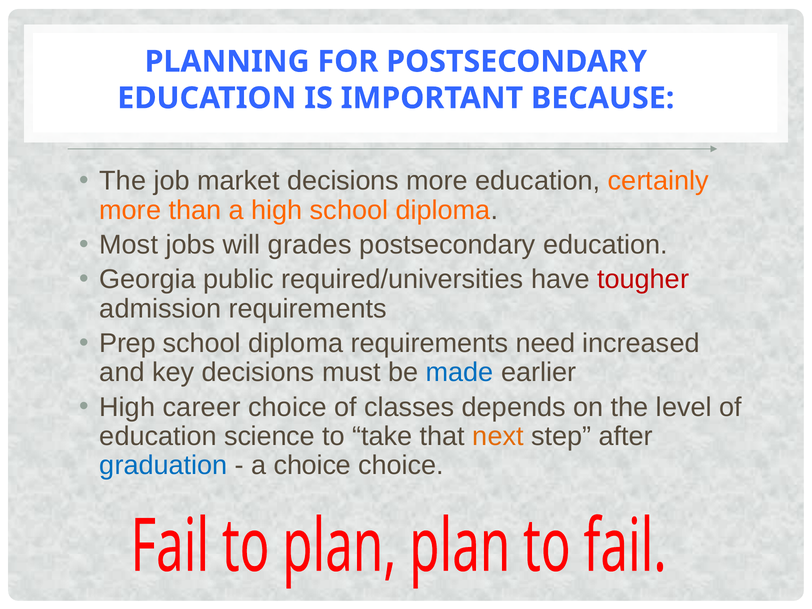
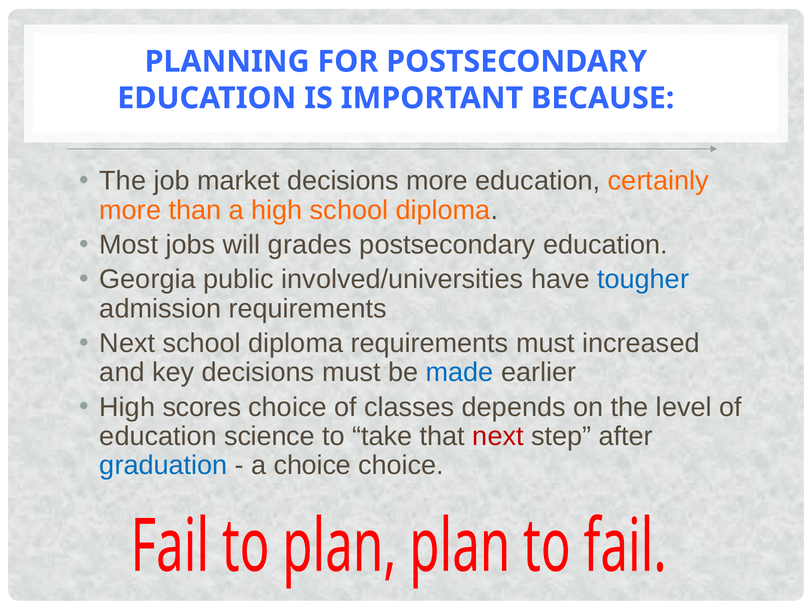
required/universities: required/universities -> involved/universities (402, 279)
tougher colour: red -> blue (643, 279)
Prep: Prep -> Next (127, 343)
requirements need: need -> must (545, 343)
career: career -> scores (202, 407)
next colour: orange -> red (498, 436)
